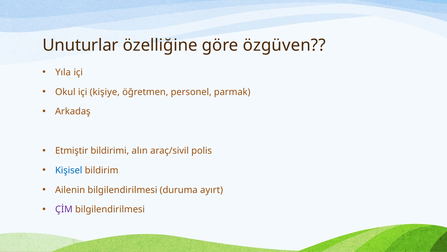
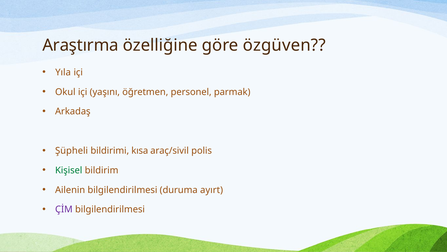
Unuturlar: Unuturlar -> Araştırma (81, 45)
kişiye: kişiye -> yaşını (105, 92)
Etmiştir: Etmiştir -> Şüpheli (72, 150)
alın: alın -> kısa (140, 150)
Kişisel colour: blue -> green (69, 170)
